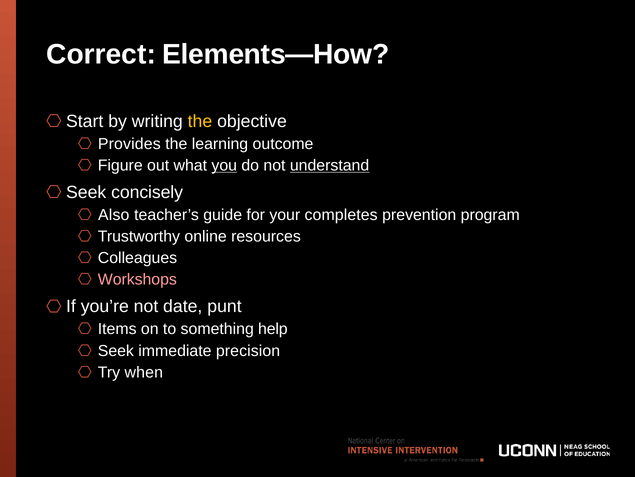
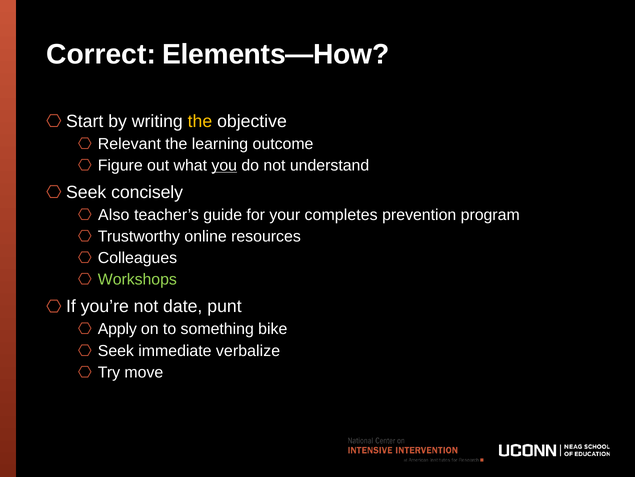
Provides: Provides -> Relevant (129, 144)
understand underline: present -> none (330, 165)
Workshops colour: pink -> light green (137, 279)
Items: Items -> Apply (117, 329)
help: help -> bike (273, 329)
precision: precision -> verbalize (248, 350)
when: when -> move (144, 372)
